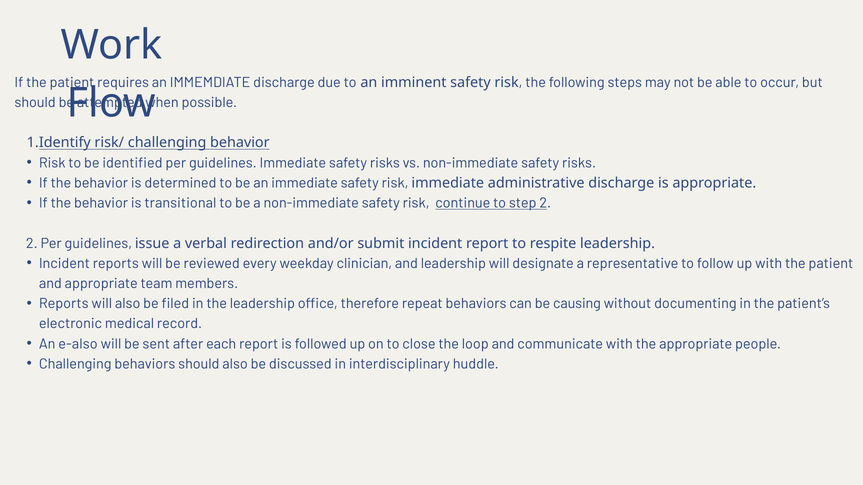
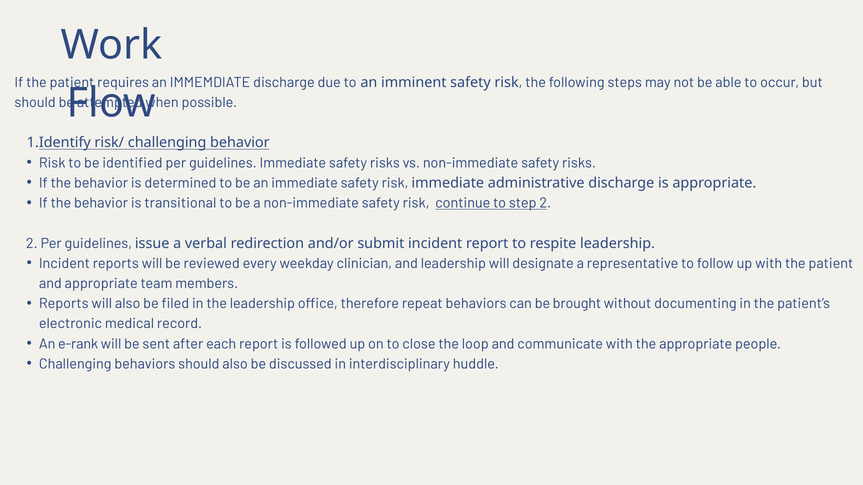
causing: causing -> brought (577, 304)
e-also: e-also -> e-rank (78, 344)
